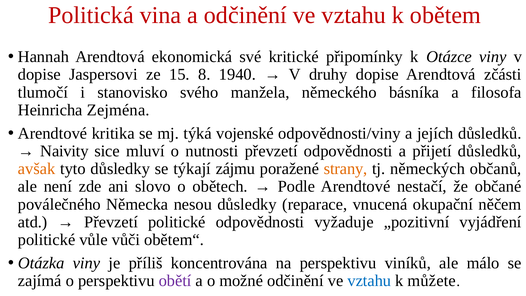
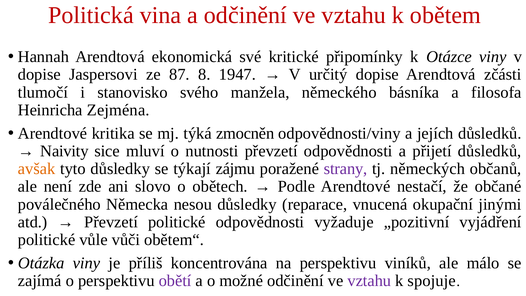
15: 15 -> 87 (179, 74)
1940: 1940 -> 1947 (237, 74)
druhy: druhy -> určitý (328, 74)
vojenské: vojenské -> zmocněn (245, 133)
strany colour: orange -> purple (346, 169)
něčem: něčem -> jinými (500, 204)
vztahu colour: blue -> purple (369, 281)
můžete: můžete -> spojuje (432, 281)
